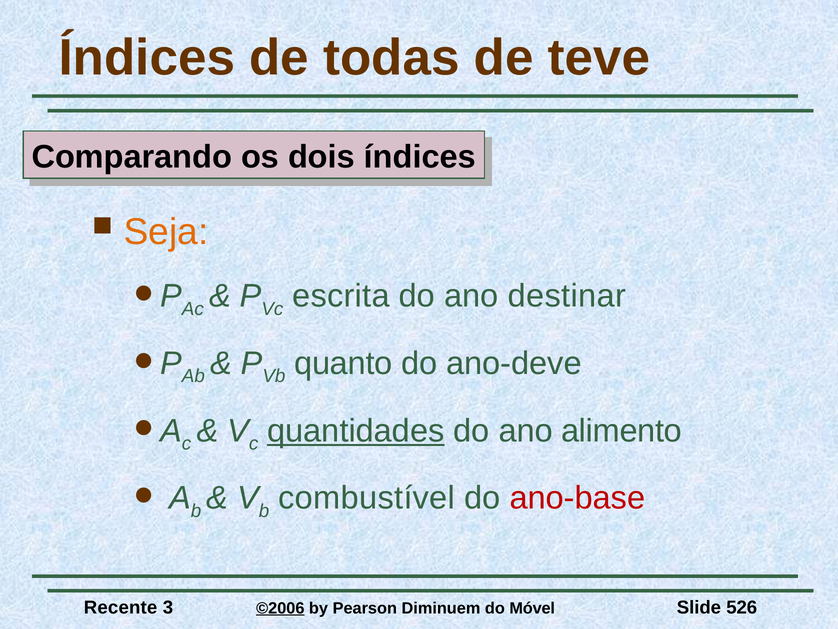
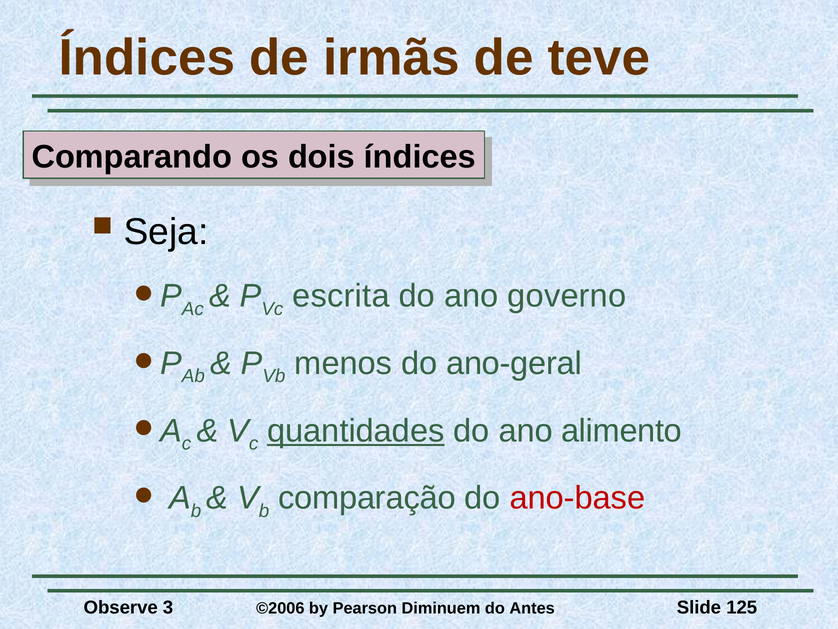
todas: todas -> irmãs (391, 58)
Seja colour: orange -> black (166, 232)
destinar: destinar -> governo (567, 296)
quanto: quanto -> menos (343, 363)
ano-deve: ano-deve -> ano-geral (514, 363)
combustível: combustível -> comparação (367, 498)
Recente: Recente -> Observe (121, 607)
©2006 underline: present -> none (280, 608)
Móvel: Móvel -> Antes (532, 608)
526: 526 -> 125 (742, 607)
